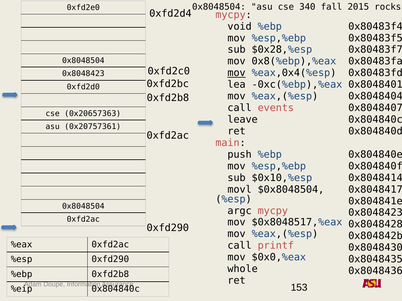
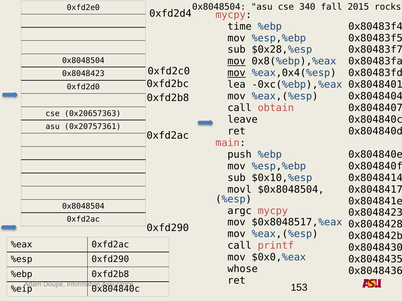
void: void -> time (240, 26)
mov underline: none -> present (237, 61)
events: events -> obtain (276, 108)
whole: whole -> whose (243, 269)
